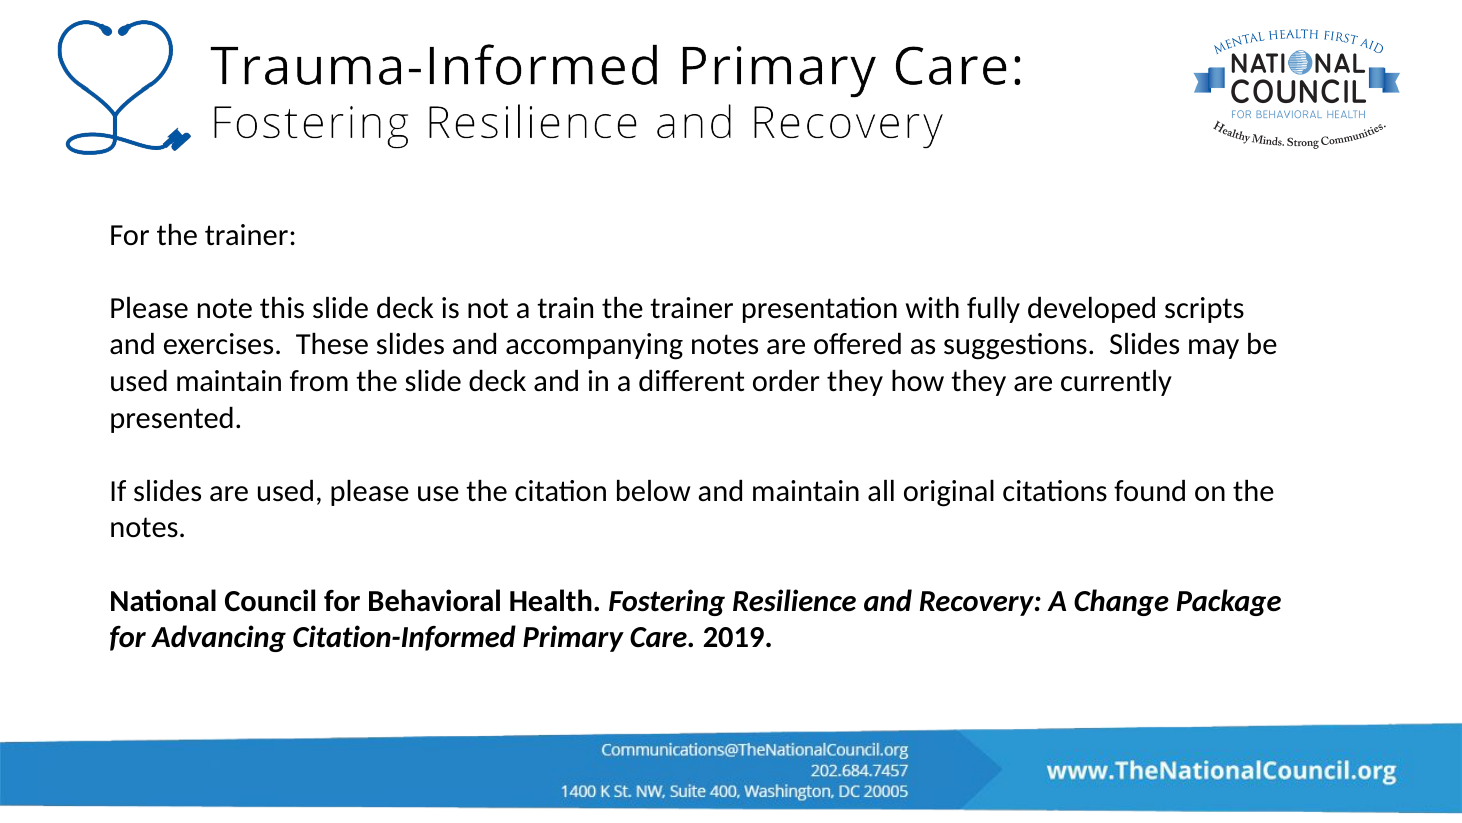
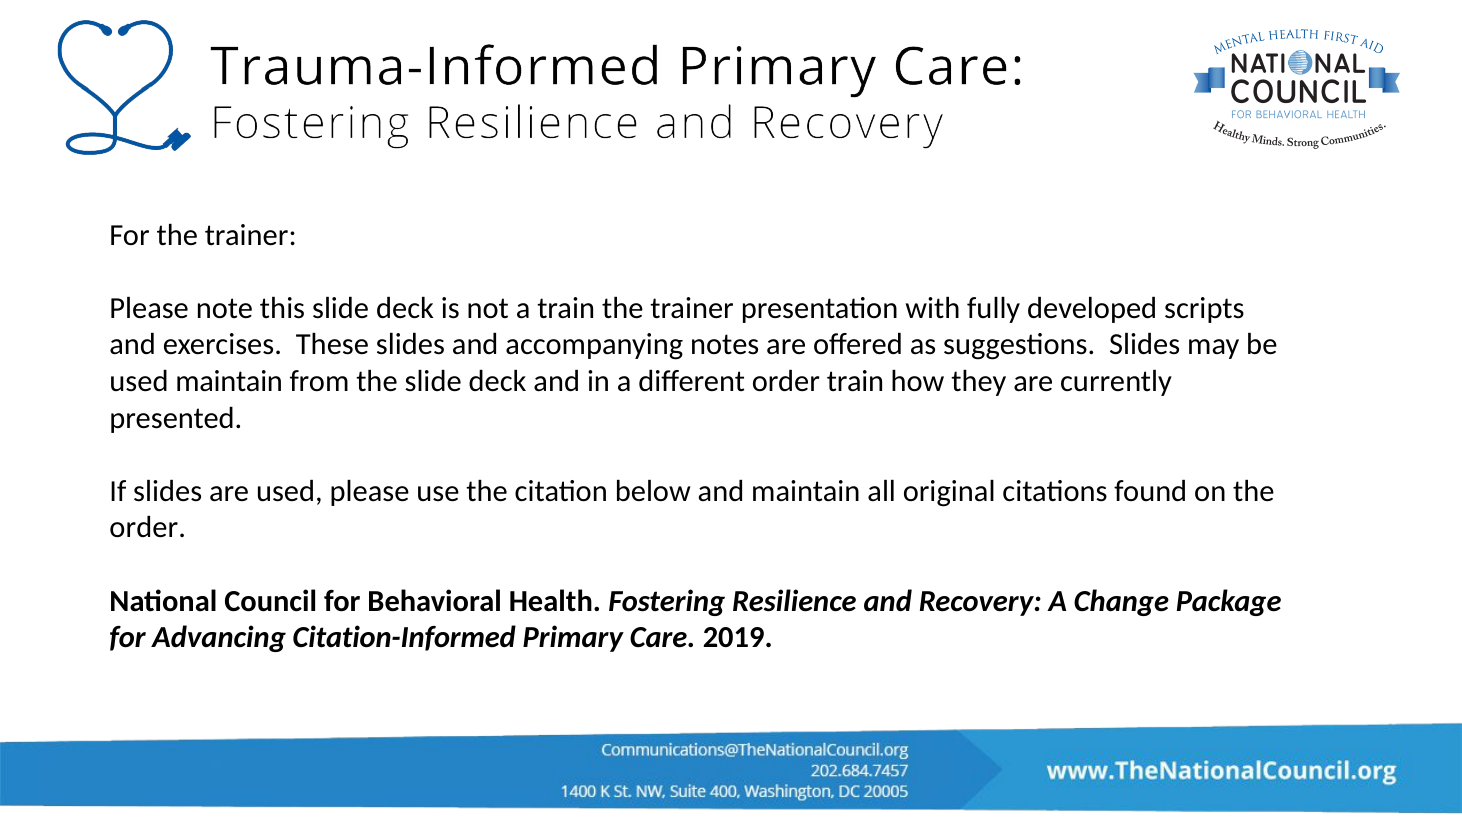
order they: they -> train (855, 381)
notes: notes -> order (148, 527)
